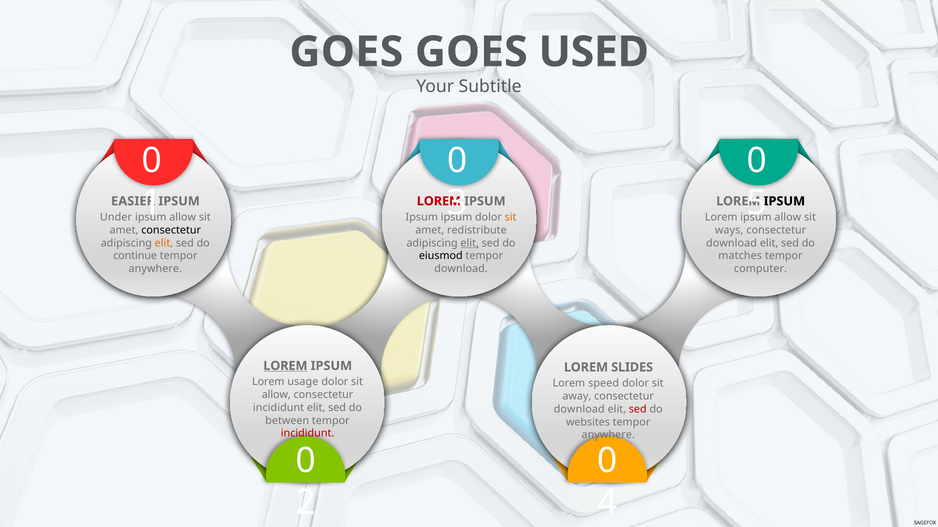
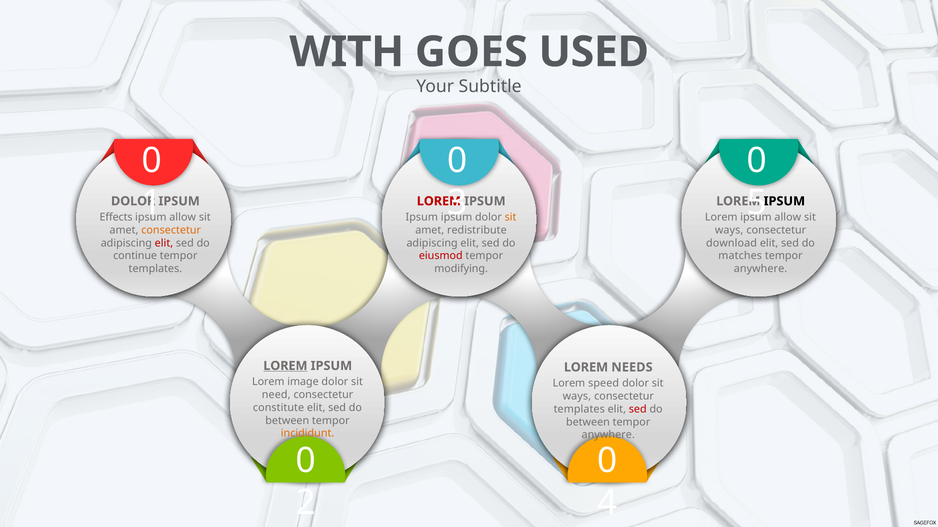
GOES: GOES -> WITH (347, 52)
EASIER: EASIER -> DOLOR (133, 201)
Under: Under -> Effects (116, 217)
consectetur colour: black -> orange (171, 230)
elit colour: orange -> red (164, 243)
elit underline: present -> none (470, 243)
eiusmod colour: black -> red (441, 256)
anywhere: anywhere -> templates (155, 269)
download: download -> modifying (461, 269)
computer: computer -> anywhere (760, 269)
SLIDES: SLIDES -> NEEDS (632, 368)
usage: usage -> image (303, 382)
allow: allow -> need (276, 395)
away: away -> ways (577, 397)
incididunt: incididunt -> constitute (279, 408)
download: download -> templates (579, 410)
websites: websites -> between (588, 422)
incididunt colour: red -> orange (308, 434)
